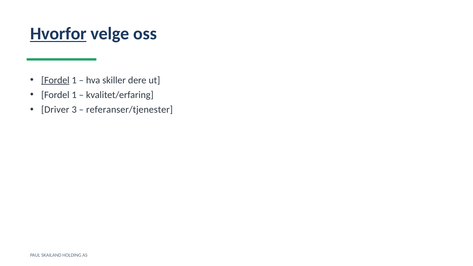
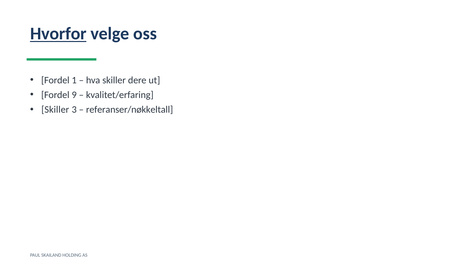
Fordel underline: present -> none (55, 80)
1: 1 -> 9 (74, 95)
Driver: Driver -> Skiller (55, 110)
referanser/tjenester: referanser/tjenester -> referanser/nøkkeltall (130, 110)
